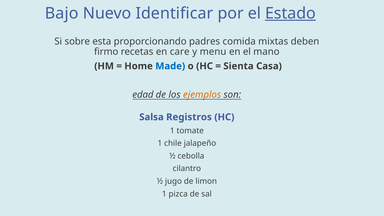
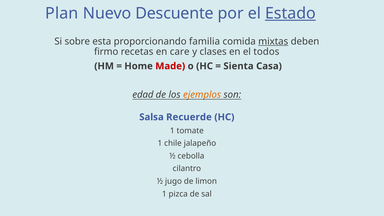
Bajo: Bajo -> Plan (62, 13)
Identificar: Identificar -> Descuente (175, 13)
padres: padres -> familia (205, 41)
mixtas underline: none -> present (273, 41)
menu: menu -> clases (213, 52)
mano: mano -> todos (266, 52)
Made colour: blue -> red (170, 66)
Registros: Registros -> Recuerde (189, 117)
